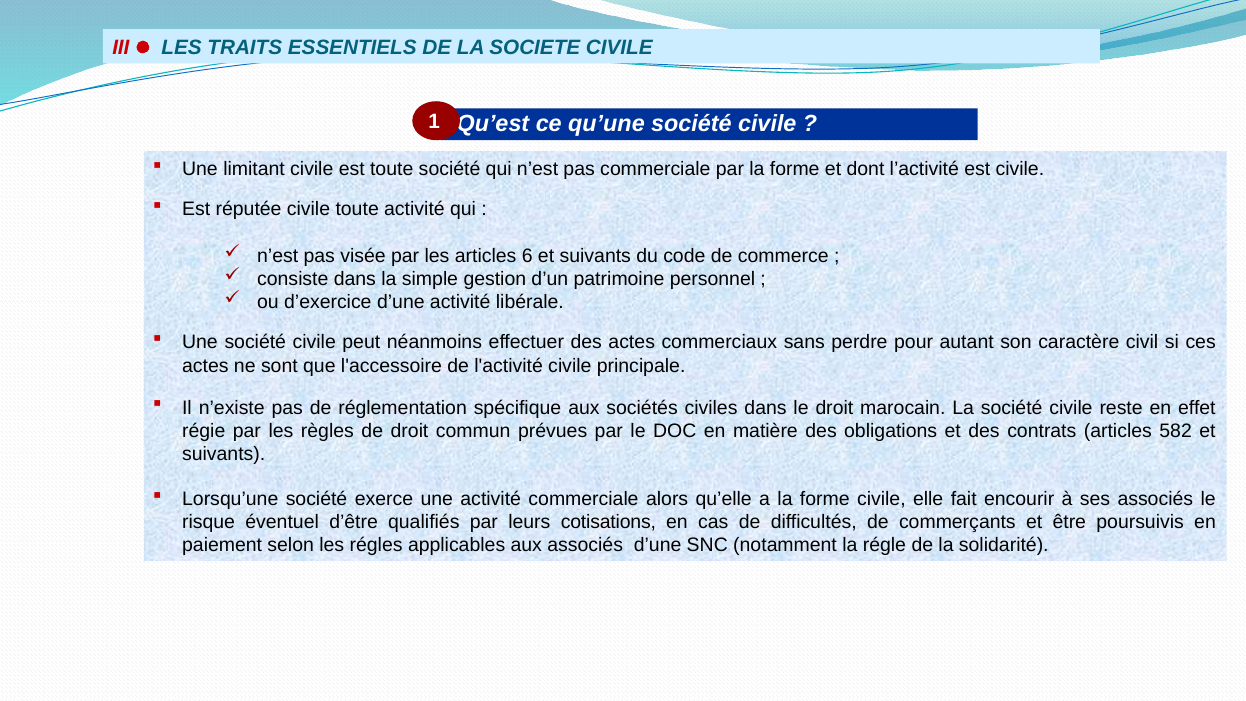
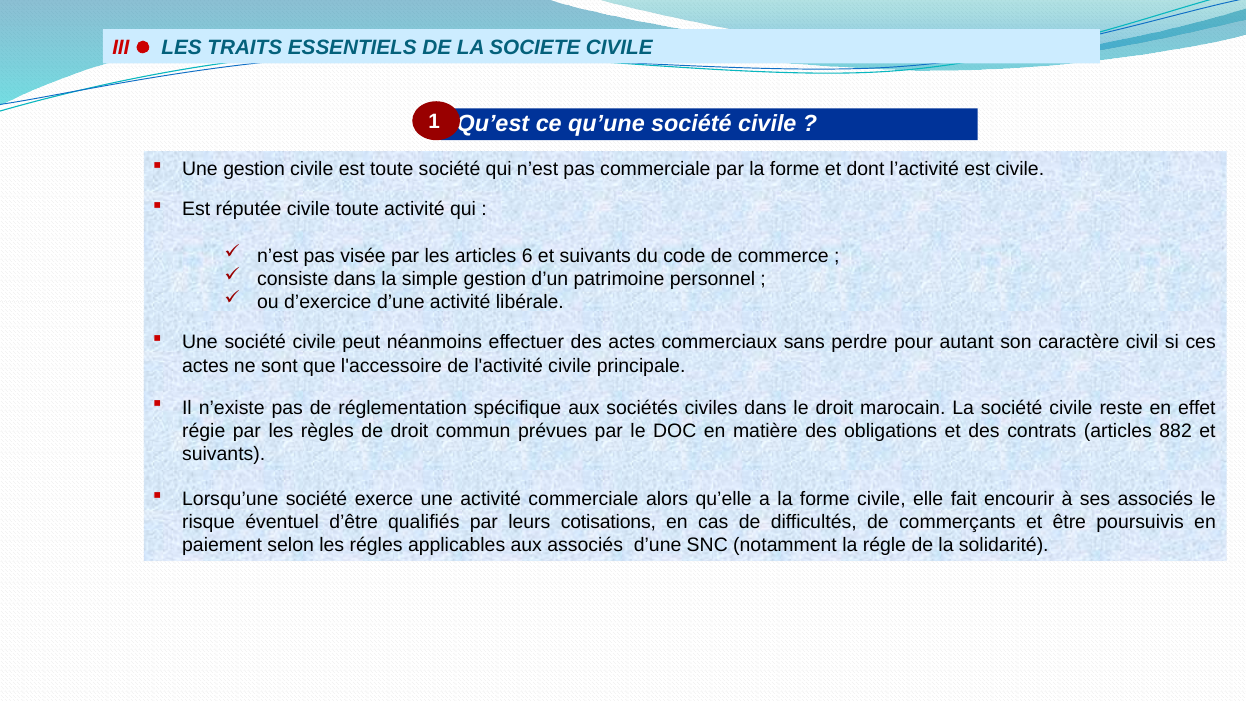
Une limitant: limitant -> gestion (254, 169)
582: 582 -> 882 (1176, 431)
